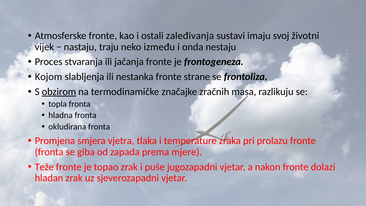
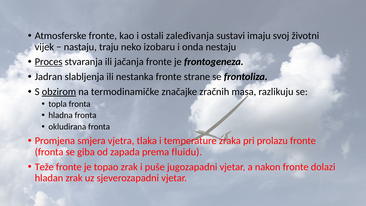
između: između -> izobaru (159, 47)
Proces underline: none -> present (49, 62)
Kojom: Kojom -> Jadran (49, 77)
mjere: mjere -> fluidu (187, 152)
